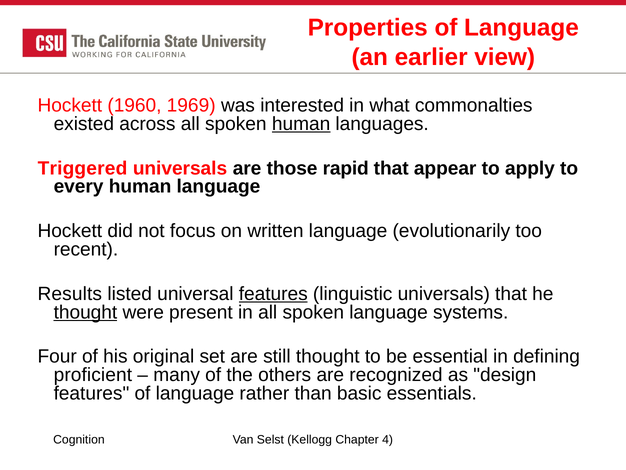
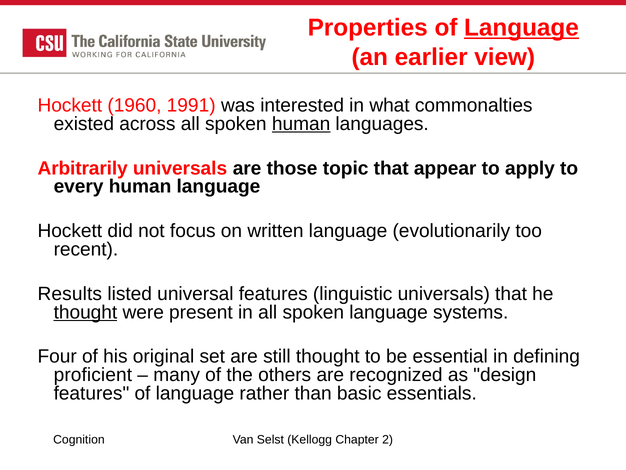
Language underline: none -> present (521, 28)
1969: 1969 -> 1991 (191, 105)
Triggered: Triggered -> Arbitrarily (83, 168)
rapid: rapid -> topic (346, 168)
features underline: present -> none (273, 294)
4: 4 -> 2 (388, 439)
